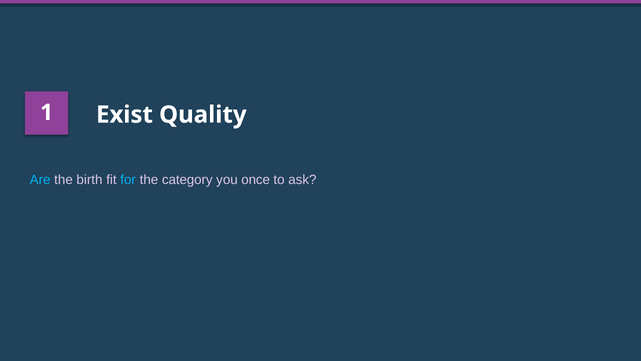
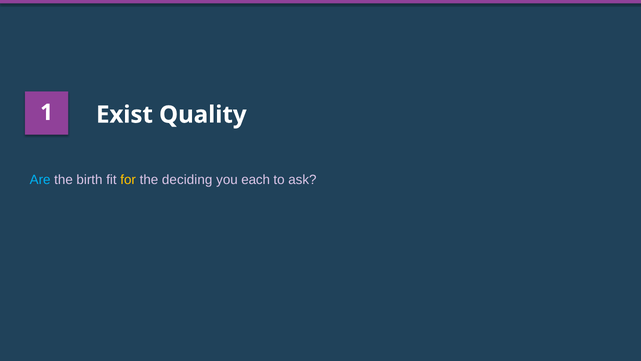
for colour: light blue -> yellow (128, 180)
category: category -> deciding (187, 180)
once: once -> each (256, 180)
